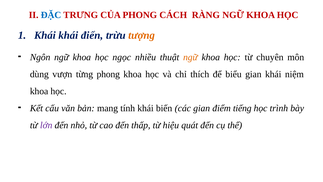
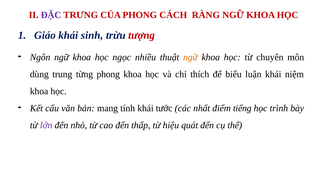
ĐẶC colour: blue -> purple (51, 15)
Khái: Khái -> Giáo (45, 35)
điển: điển -> sinh (92, 35)
tượng colour: orange -> red (142, 35)
vượn: vượn -> trung (62, 74)
biểu gian: gian -> luận (253, 74)
biến: biến -> tước (164, 108)
các gian: gian -> nhất (202, 108)
